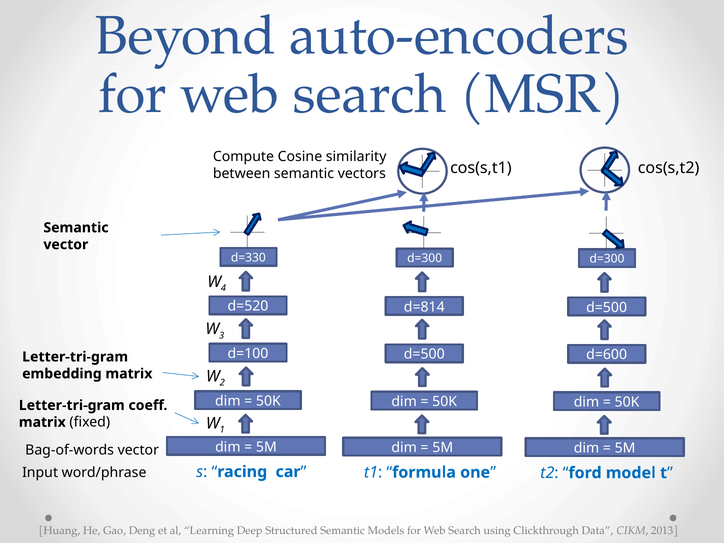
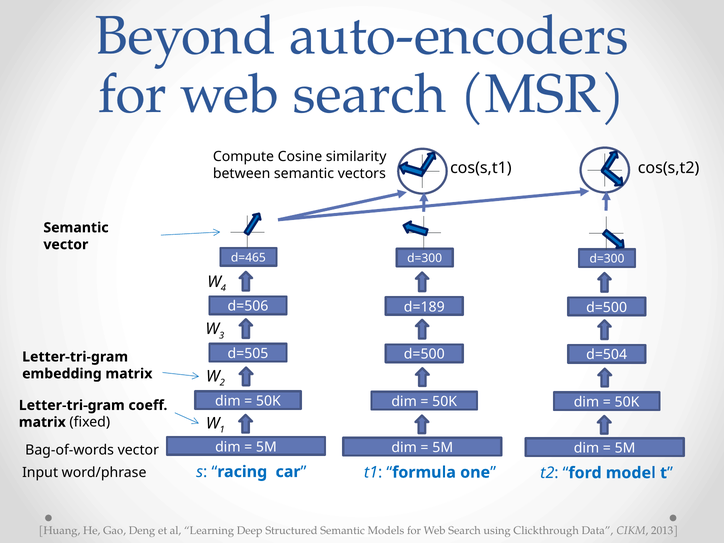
d=330: d=330 -> d=465 (248, 258)
d=520: d=520 -> d=506 (248, 306)
d=814: d=814 -> d=189 (424, 307)
d=100: d=100 -> d=505 (248, 354)
d=600: d=600 -> d=504 (607, 355)
